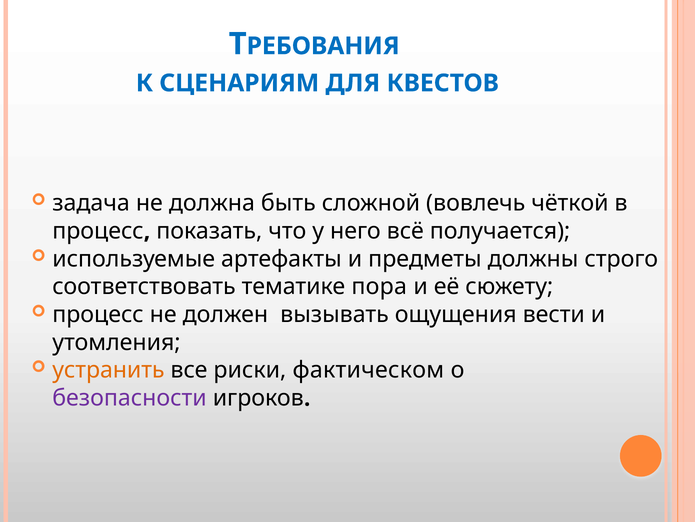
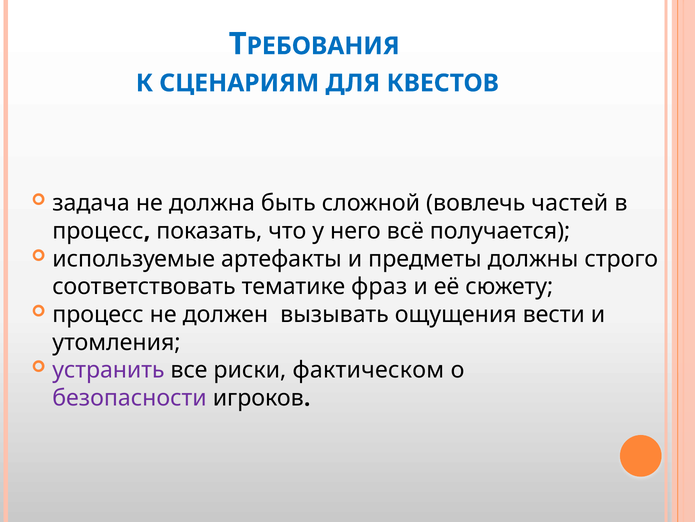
чёткой: чёткой -> частей (570, 203)
пора: пора -> фраз (379, 286)
устранить colour: orange -> purple (108, 370)
